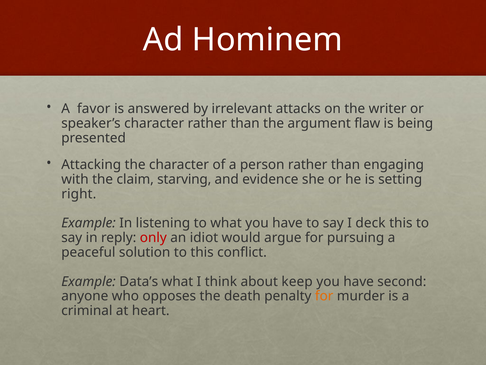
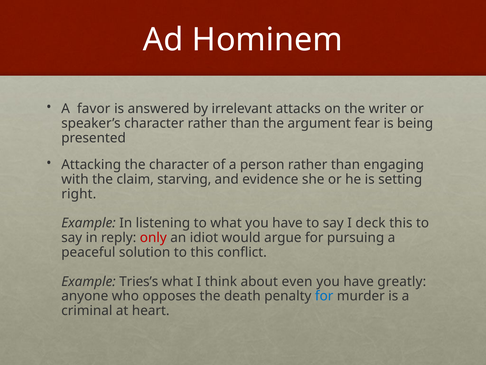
flaw: flaw -> fear (367, 123)
Data’s: Data’s -> Tries’s (139, 281)
keep: keep -> even (297, 281)
second: second -> greatly (402, 281)
for colour: orange -> blue (324, 296)
